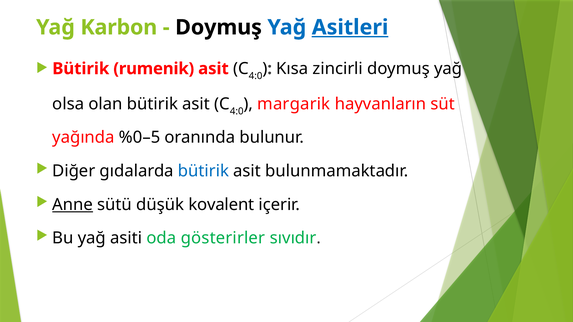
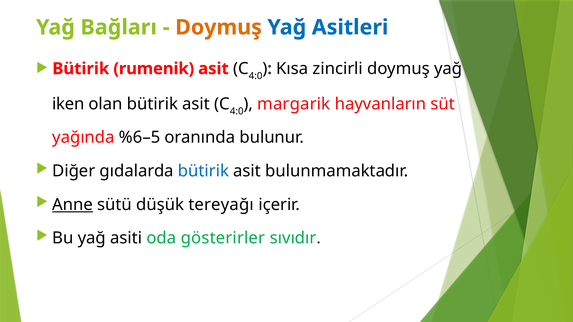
Karbon: Karbon -> Bağları (119, 27)
Doymuş colour: black -> orange (219, 27)
Asitleri underline: present -> none (350, 27)
olsa: olsa -> iken (68, 104)
%0–5: %0–5 -> %6–5 (140, 138)
kovalent: kovalent -> tereyağı (221, 205)
